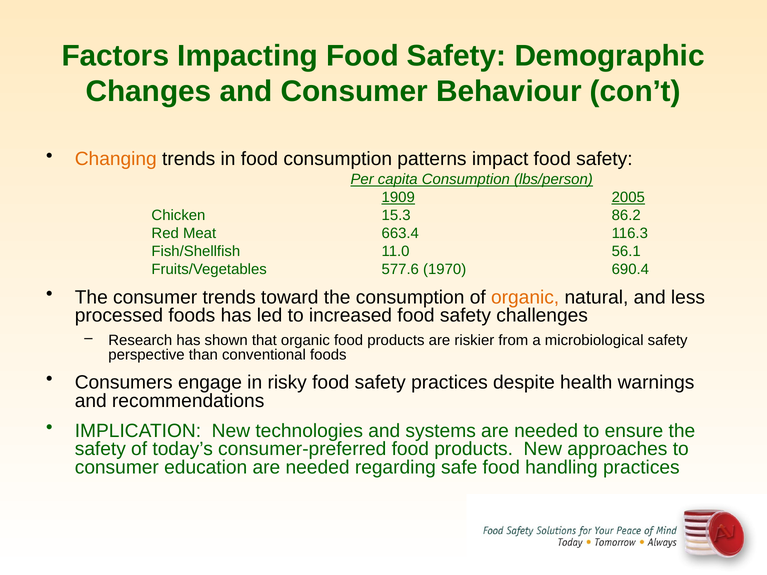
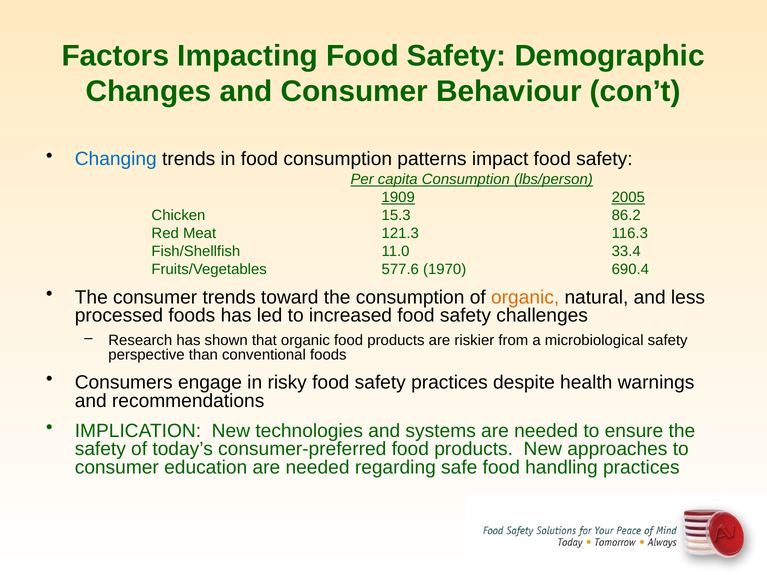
Changing colour: orange -> blue (116, 159)
663.4: 663.4 -> 121.3 (400, 234)
56.1: 56.1 -> 33.4 (626, 252)
